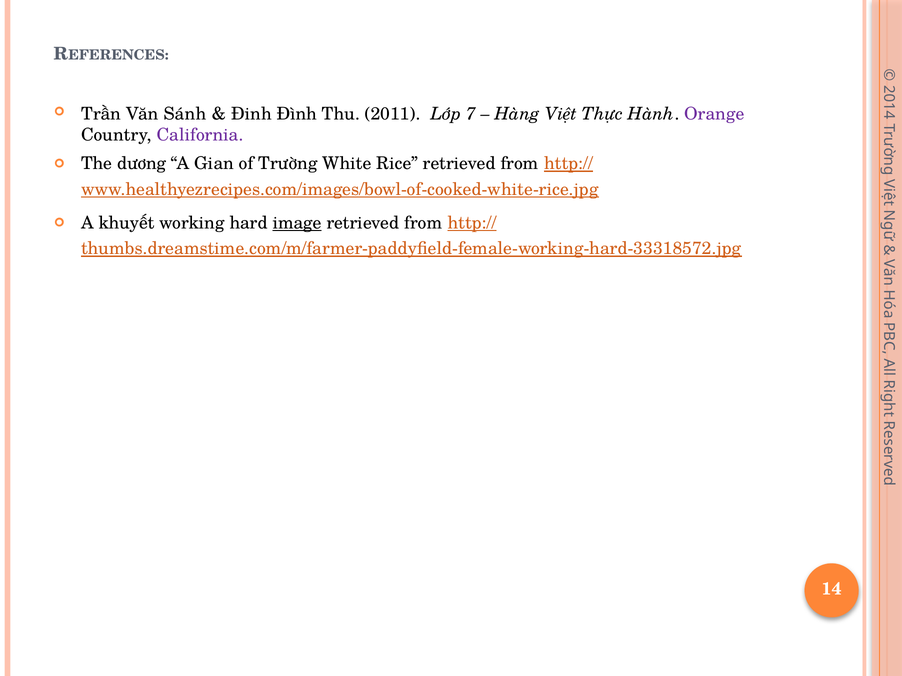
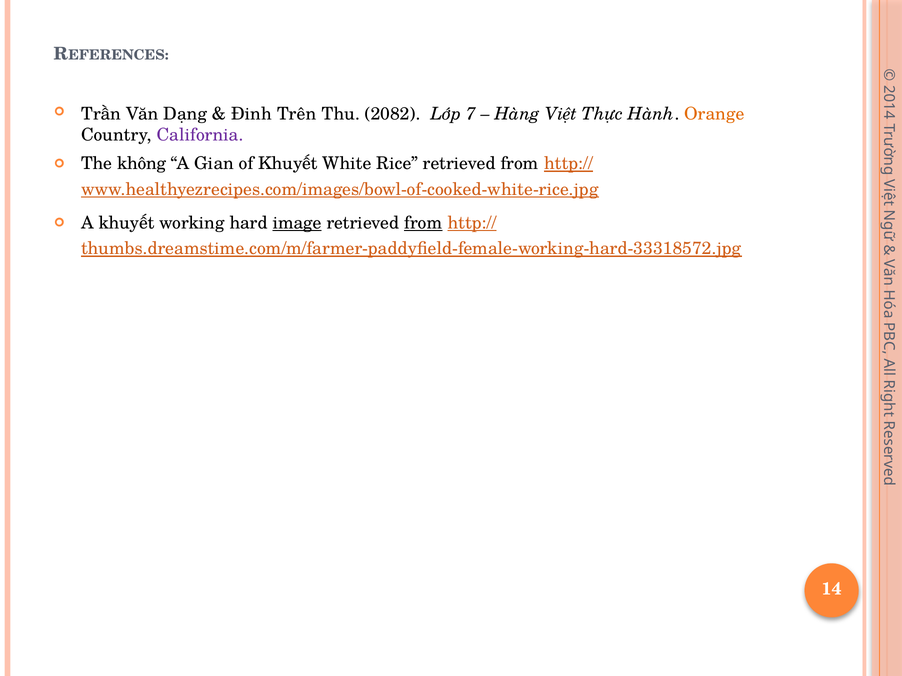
Sánh: Sánh -> Dạng (185, 114)
Đình: Đình -> Trên (297, 114)
2011: 2011 -> 2082 (393, 114)
Orange colour: purple -> orange (714, 114)
dương: dương -> không (142, 164)
of Trường: Trường -> Khuyết (288, 164)
from underline: none -> present (423, 223)
